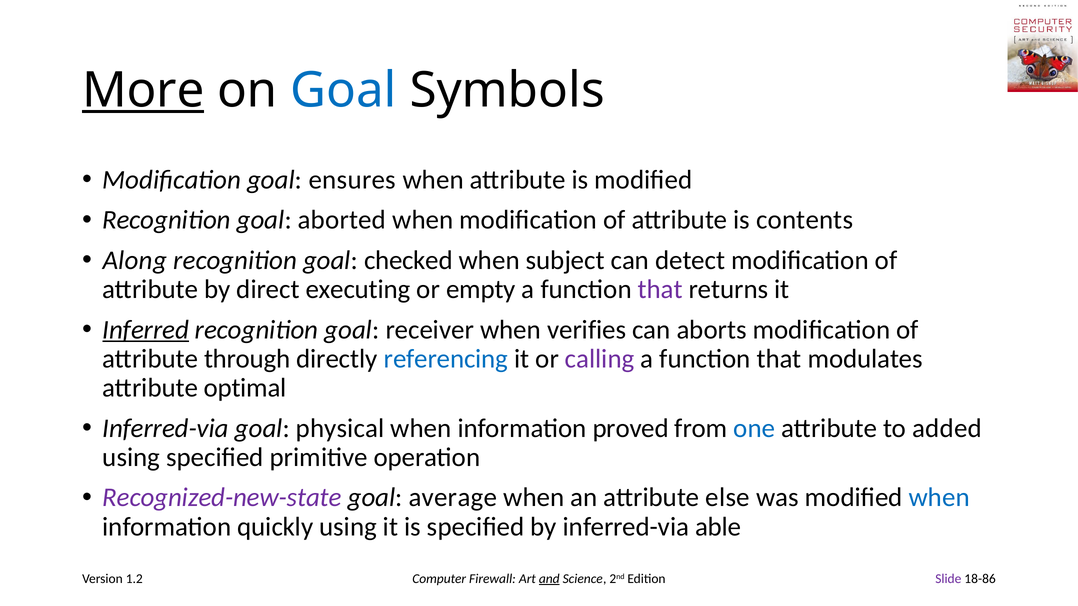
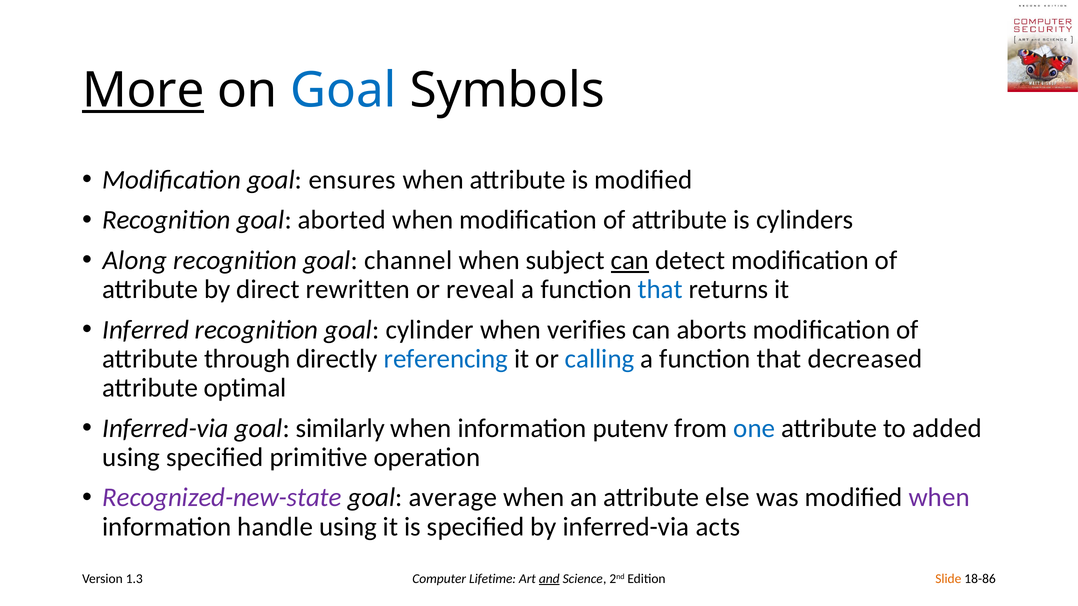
contents: contents -> cylinders (805, 220)
checked: checked -> channel (408, 261)
can underline: none -> present (630, 261)
executing: executing -> rewritten (358, 290)
empty: empty -> reveal (481, 290)
that colour: purple -> blue (660, 290)
Inferred underline: present -> none (146, 330)
receiver: receiver -> cylinder (430, 330)
calling colour: purple -> blue (600, 359)
modulates: modulates -> decreased (865, 359)
physical: physical -> similarly (340, 428)
proved: proved -> putenv (631, 428)
when colour: blue -> purple (939, 498)
quickly: quickly -> handle (275, 527)
able: able -> acts (718, 527)
1.2: 1.2 -> 1.3 (134, 579)
Firewall: Firewall -> Lifetime (493, 579)
Slide colour: purple -> orange (948, 579)
